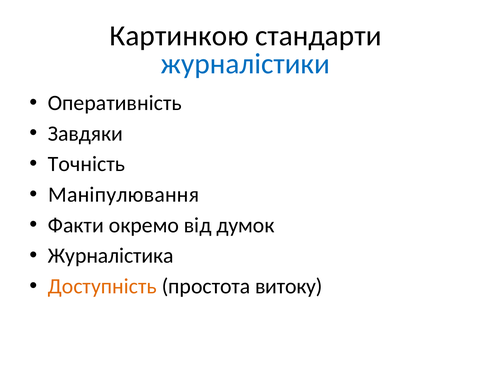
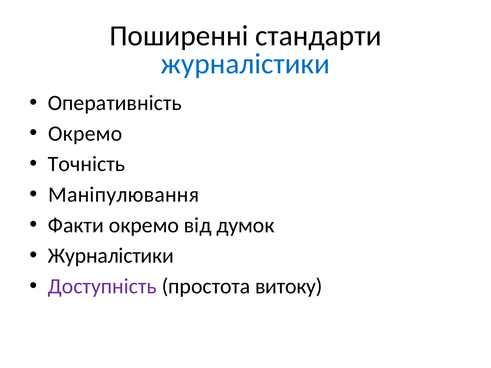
Картинкою: Картинкою -> Поширенні (179, 36)
Завдяки: Завдяки -> Окремо (85, 134)
Журналістика: Журналістика -> Журналістики (111, 256)
Доступність colour: orange -> purple (102, 287)
